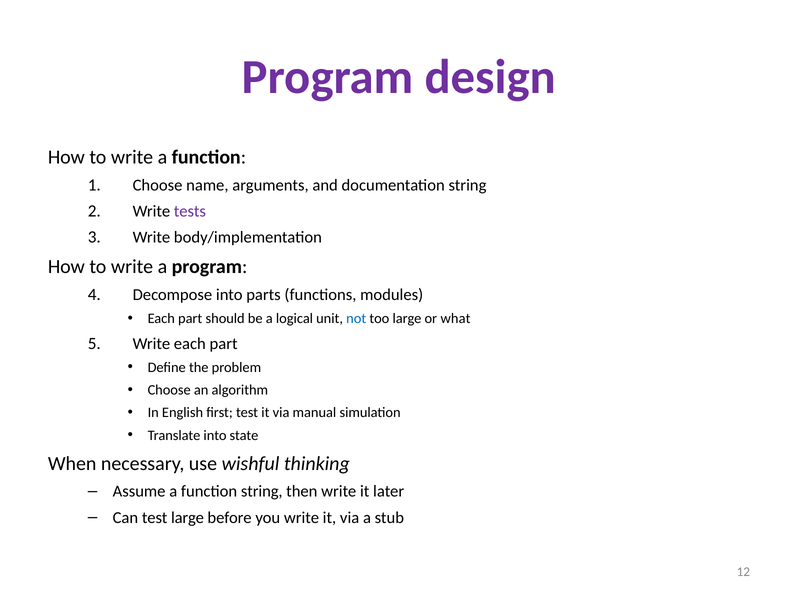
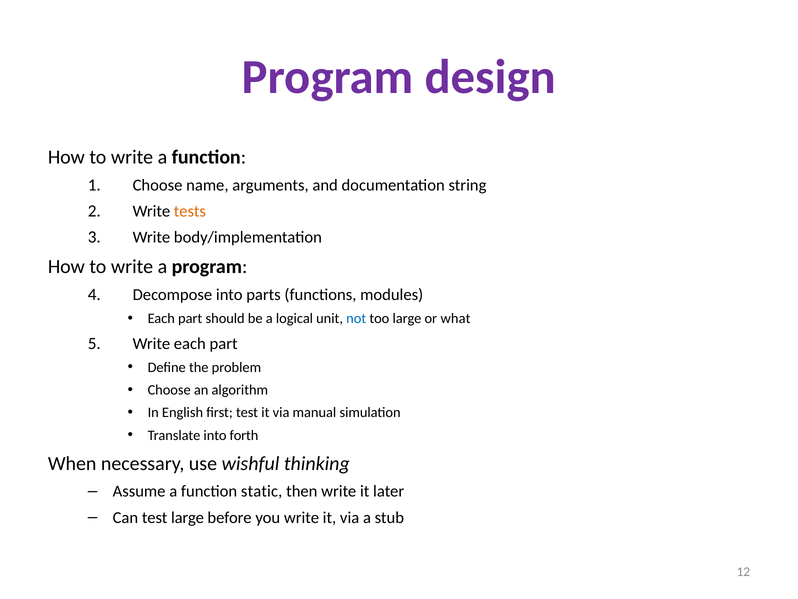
tests colour: purple -> orange (190, 211)
state: state -> forth (244, 435)
function string: string -> static (262, 491)
